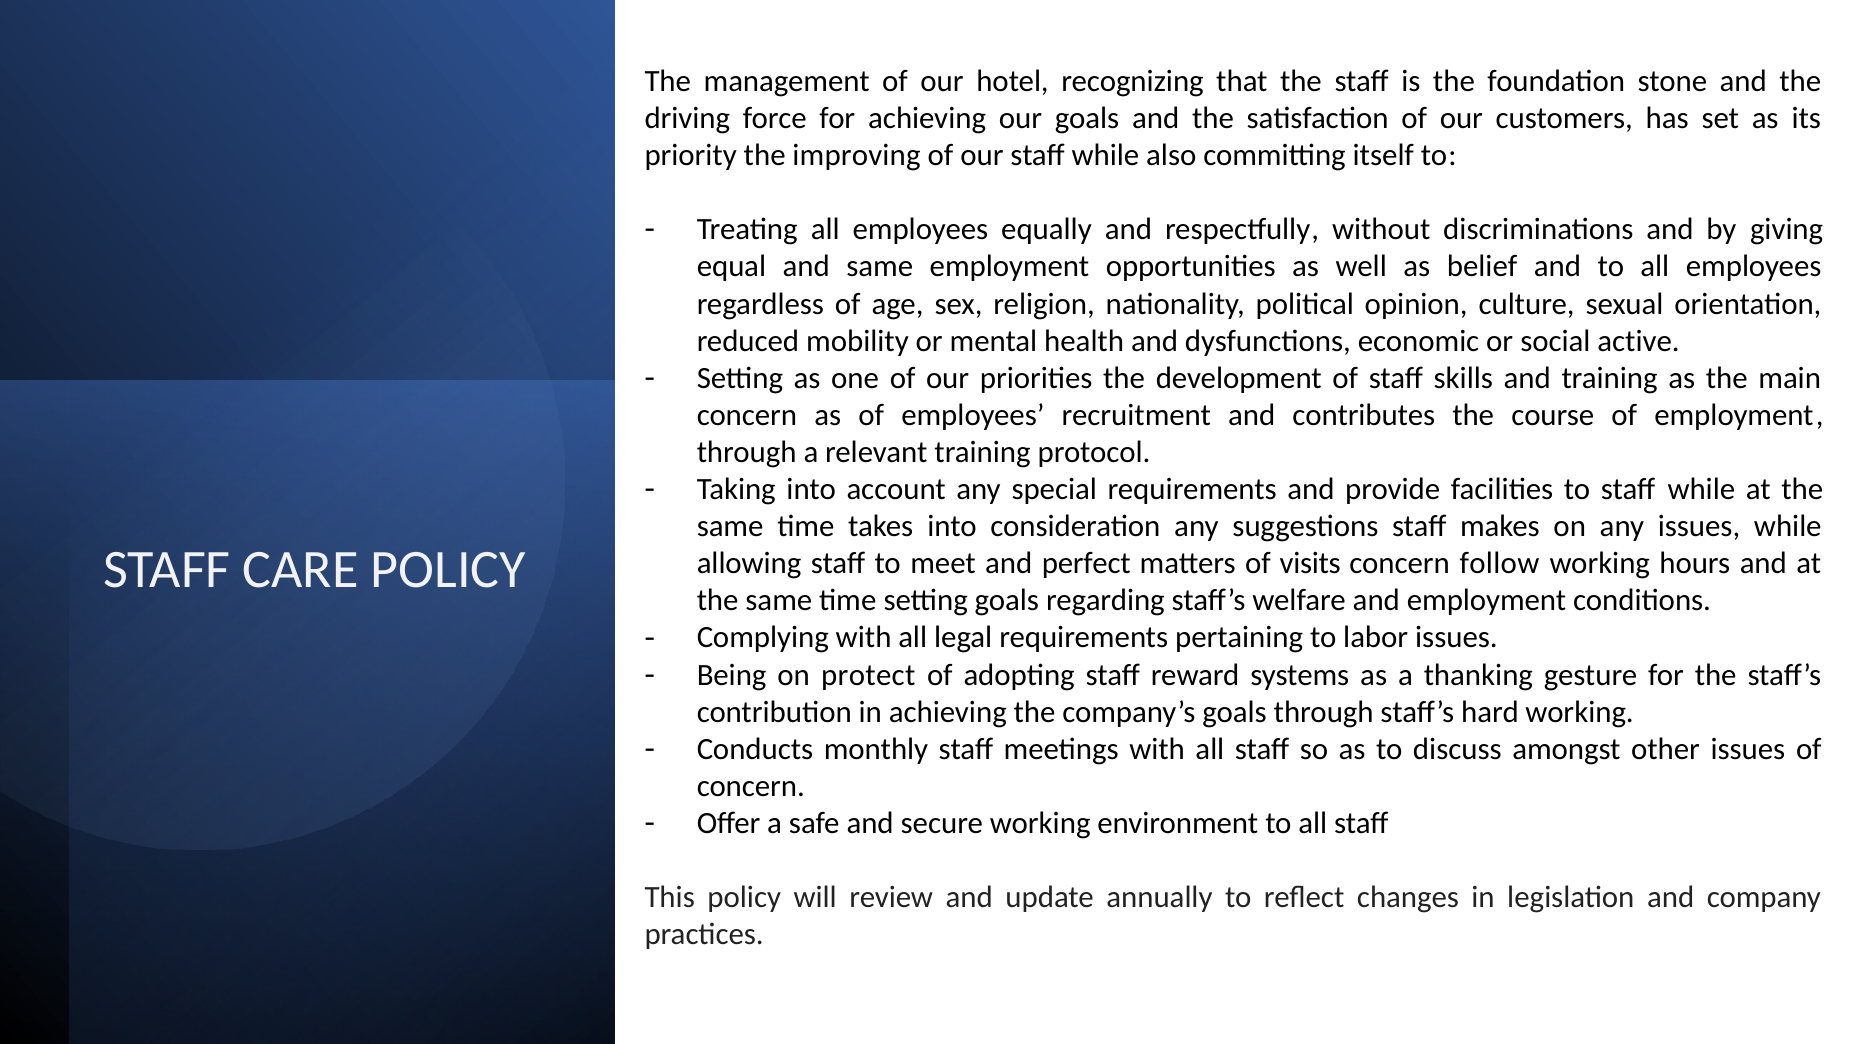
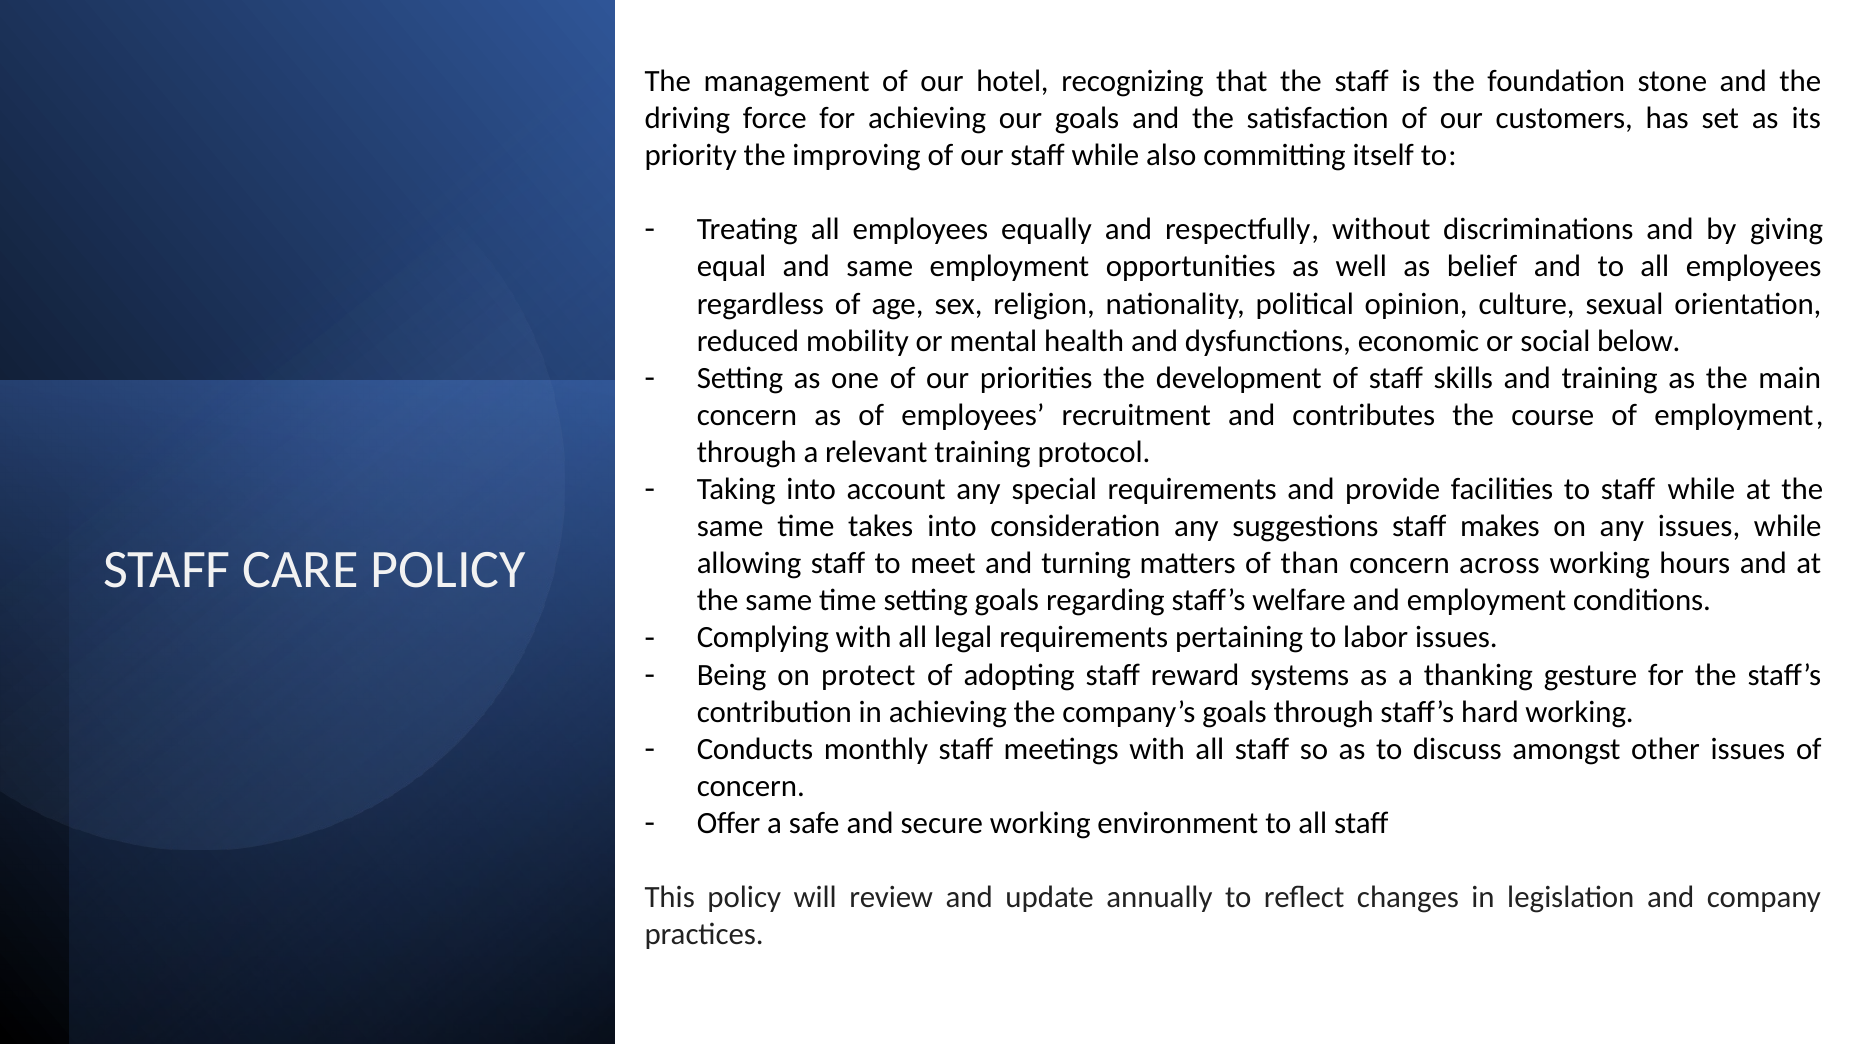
active: active -> below (1639, 341)
perfect: perfect -> turning (1086, 564)
visits: visits -> than (1310, 564)
follow: follow -> across (1500, 564)
